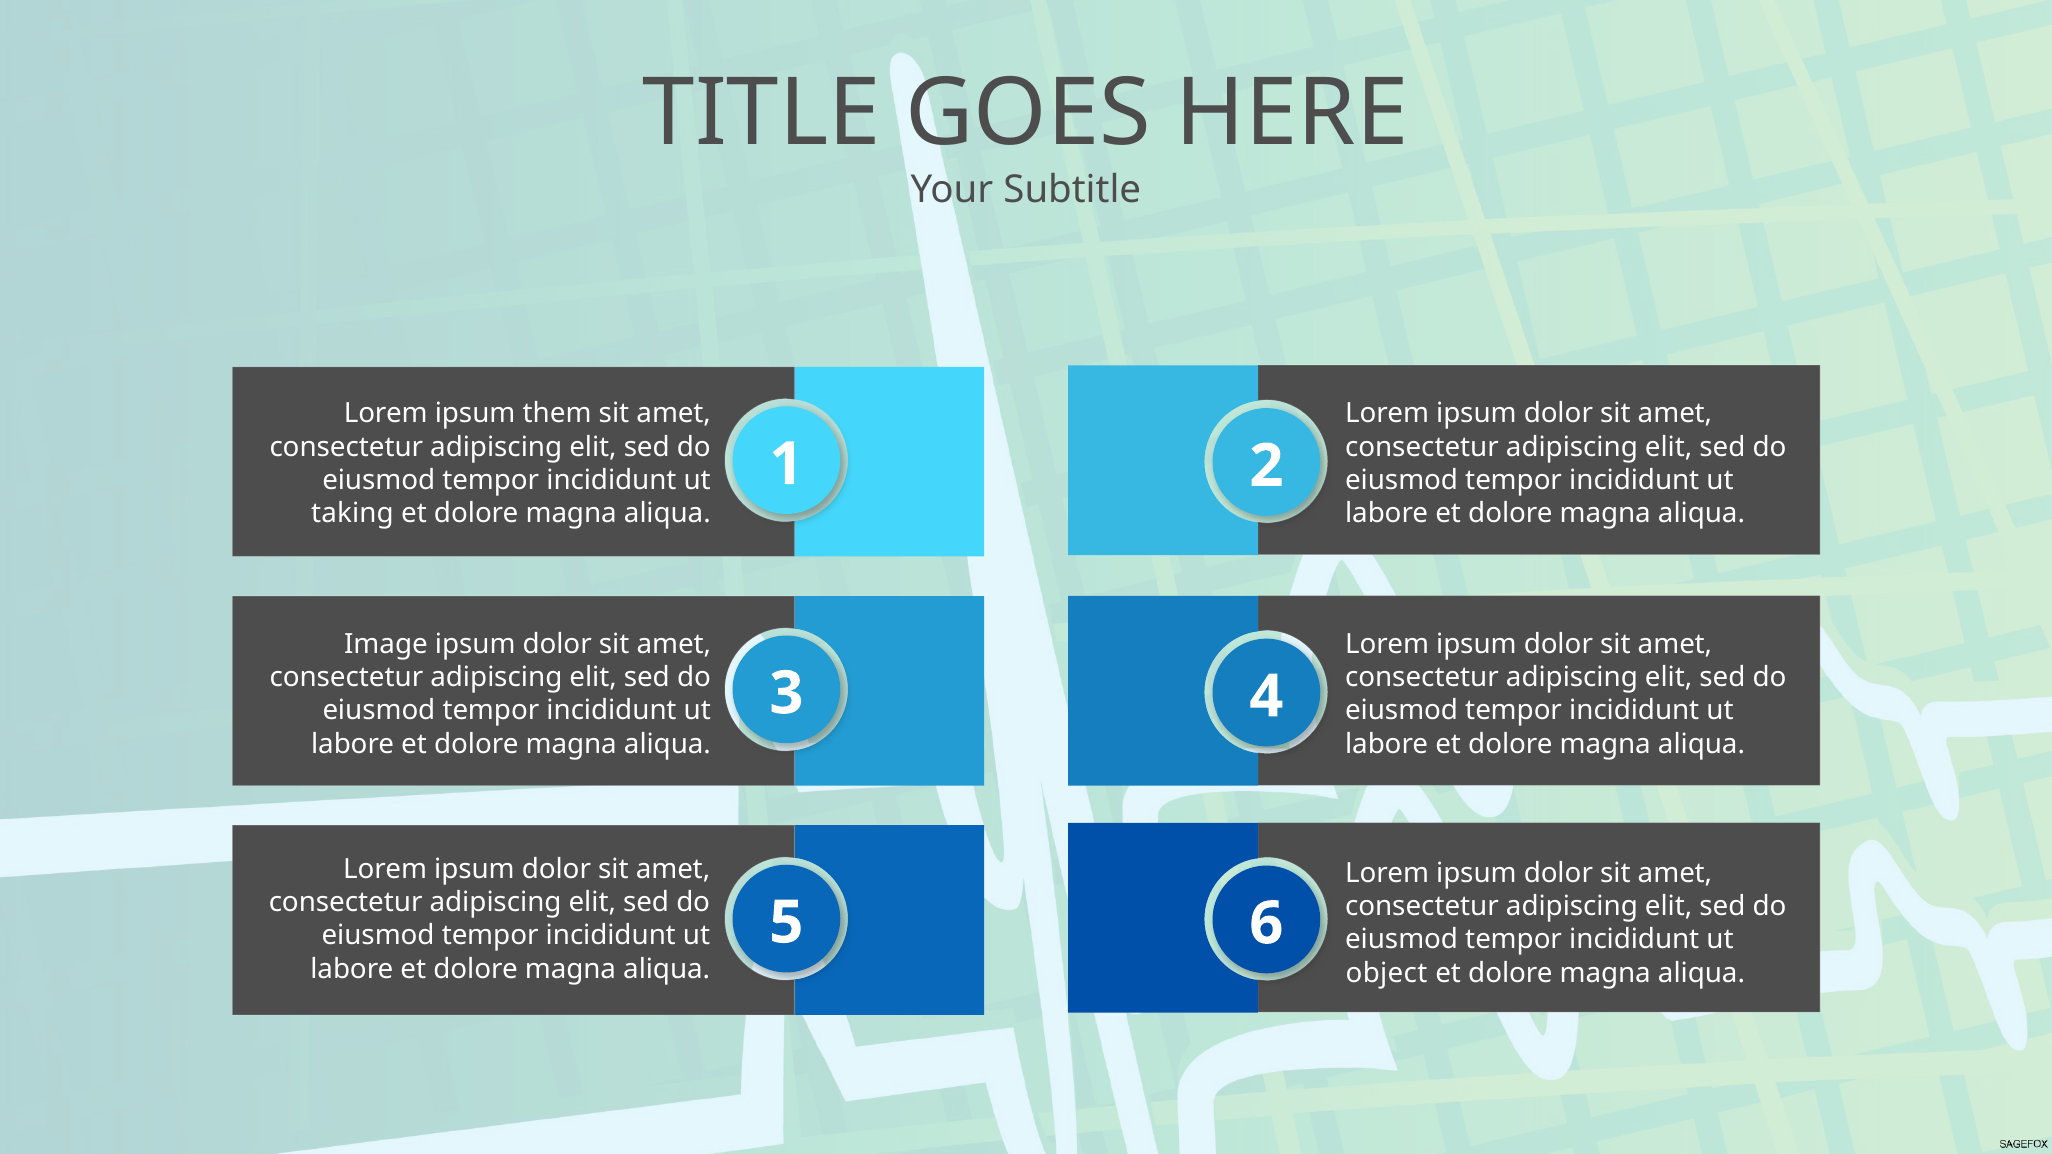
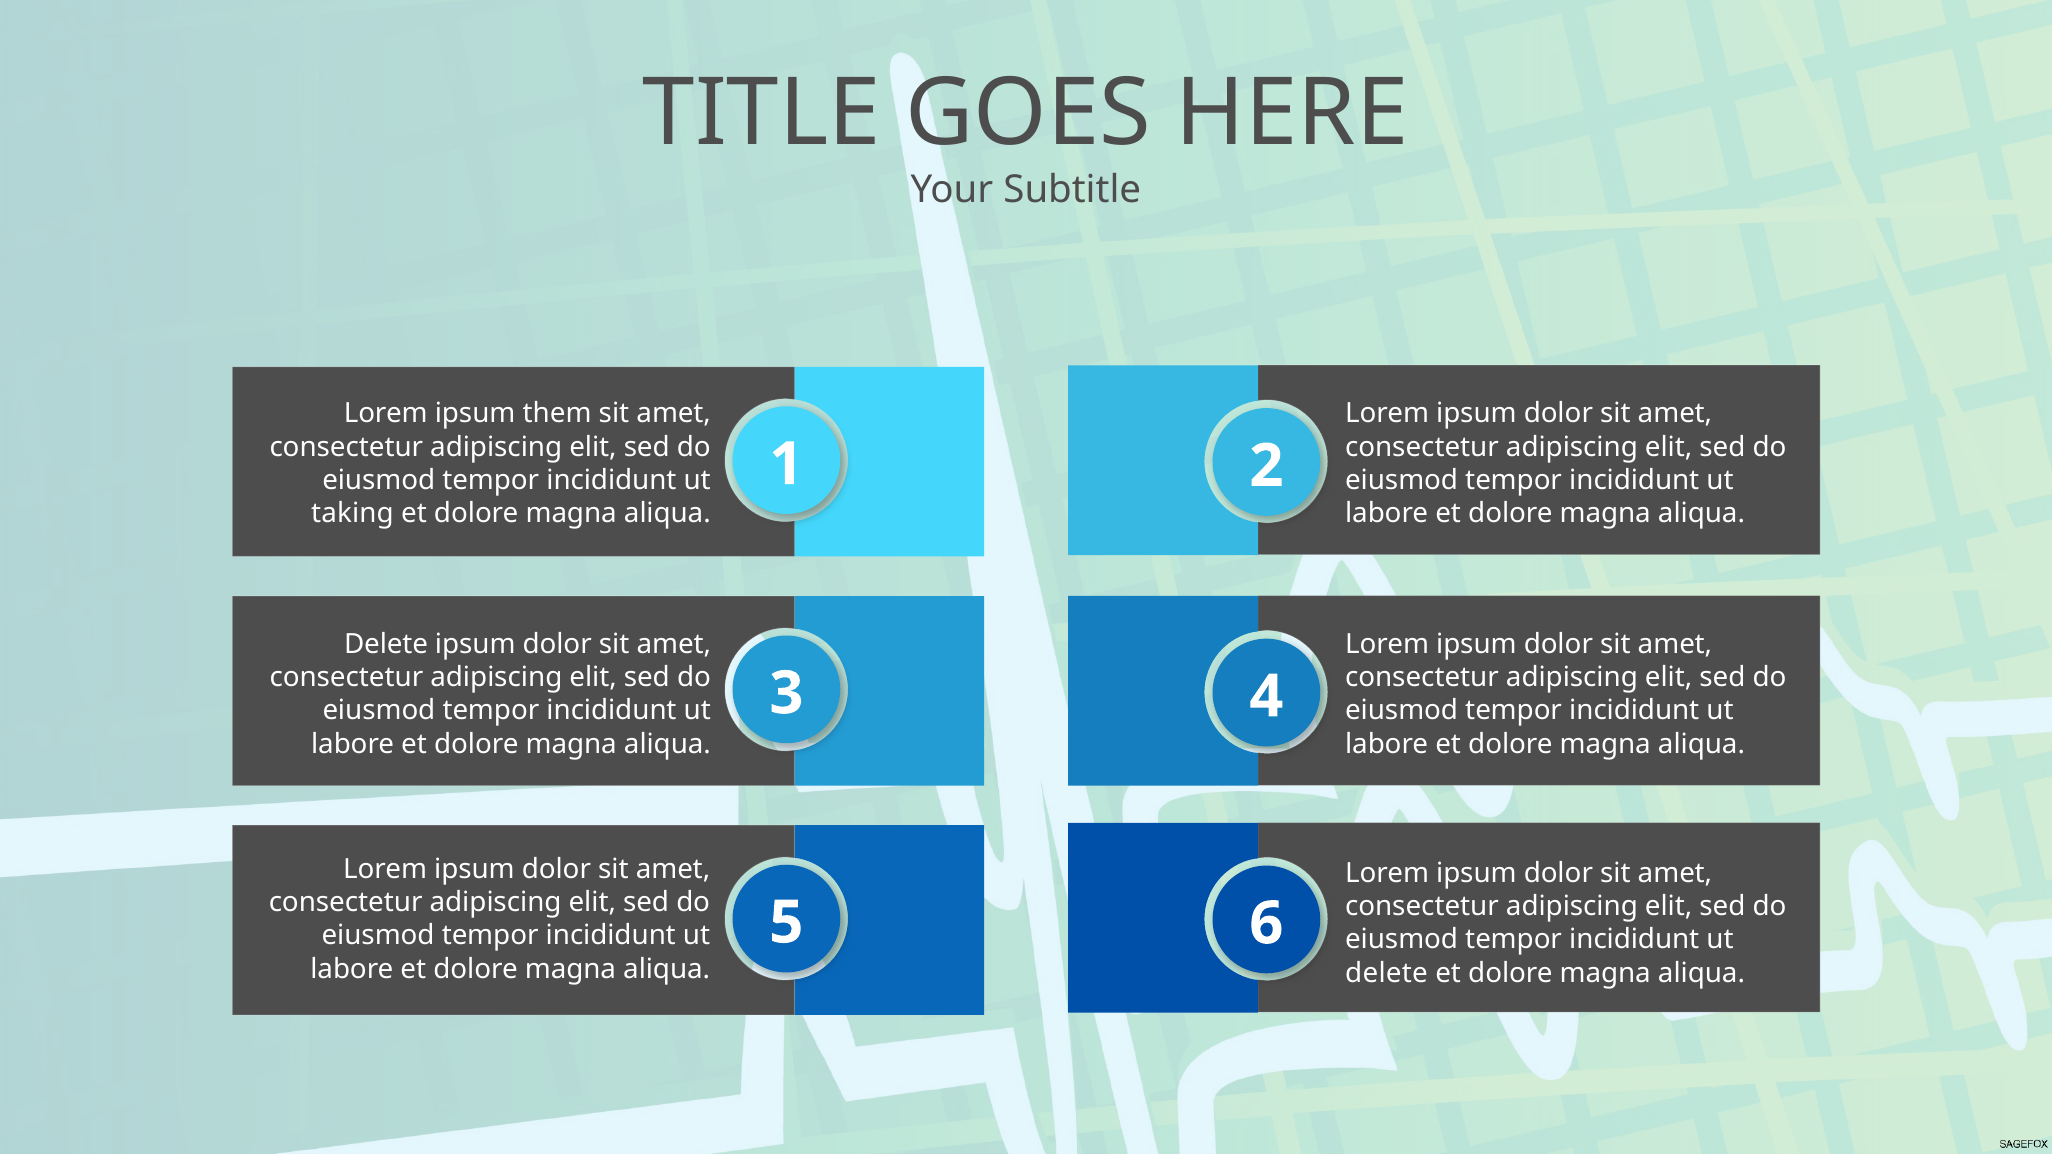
Image: Image -> Delete (386, 644)
object: object -> delete (1387, 973)
